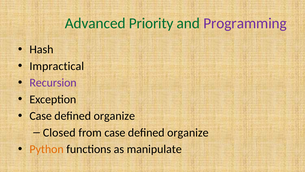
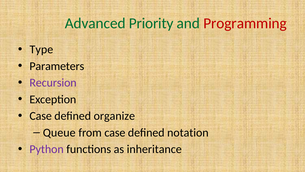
Programming colour: purple -> red (245, 23)
Hash: Hash -> Type (41, 49)
Impractical: Impractical -> Parameters (57, 66)
Closed: Closed -> Queue (59, 132)
organize: organize -> notation (188, 132)
Python colour: orange -> purple (47, 149)
manipulate: manipulate -> inheritance (154, 149)
